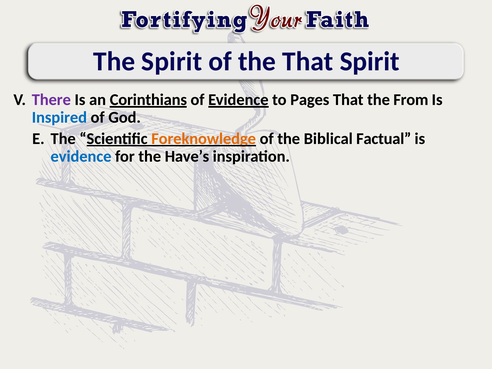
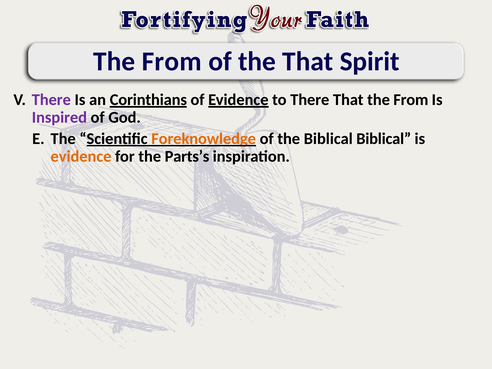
Spirit: Spirit -> From (172, 62)
to Pages: Pages -> There (310, 100)
Inspired colour: blue -> purple (59, 117)
Biblical Factual: Factual -> Biblical (384, 139)
evidence colour: blue -> orange (81, 156)
Have’s: Have’s -> Parts’s (187, 156)
